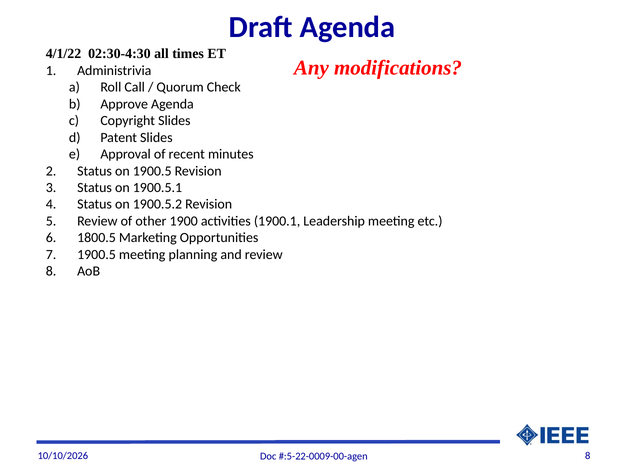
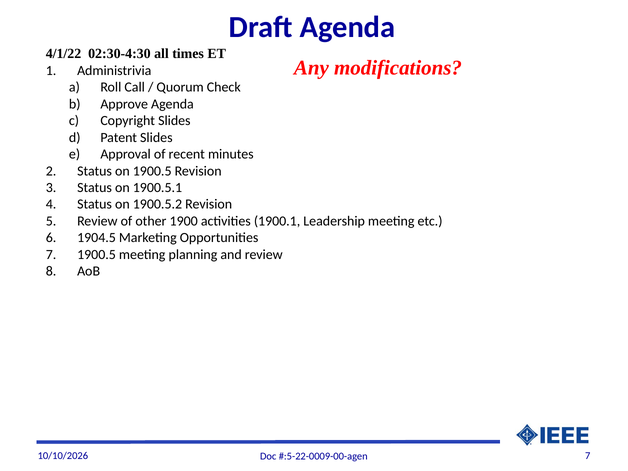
1800.5: 1800.5 -> 1904.5 (97, 238)
8: 8 -> 7 (588, 456)
